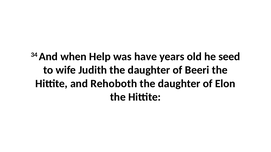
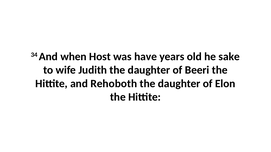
Help: Help -> Host (100, 57)
seed: seed -> sake (229, 57)
